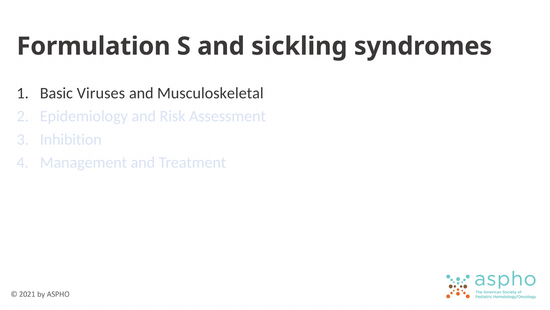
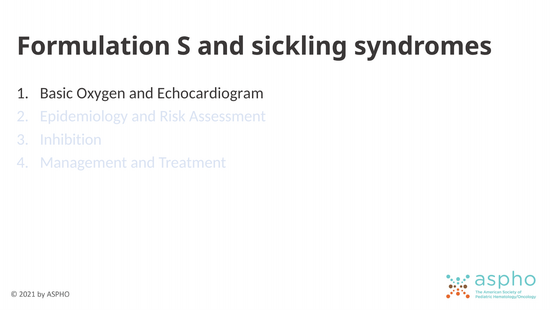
Viruses: Viruses -> Oxygen (101, 93)
Musculoskeletal: Musculoskeletal -> Echocardiogram (210, 93)
